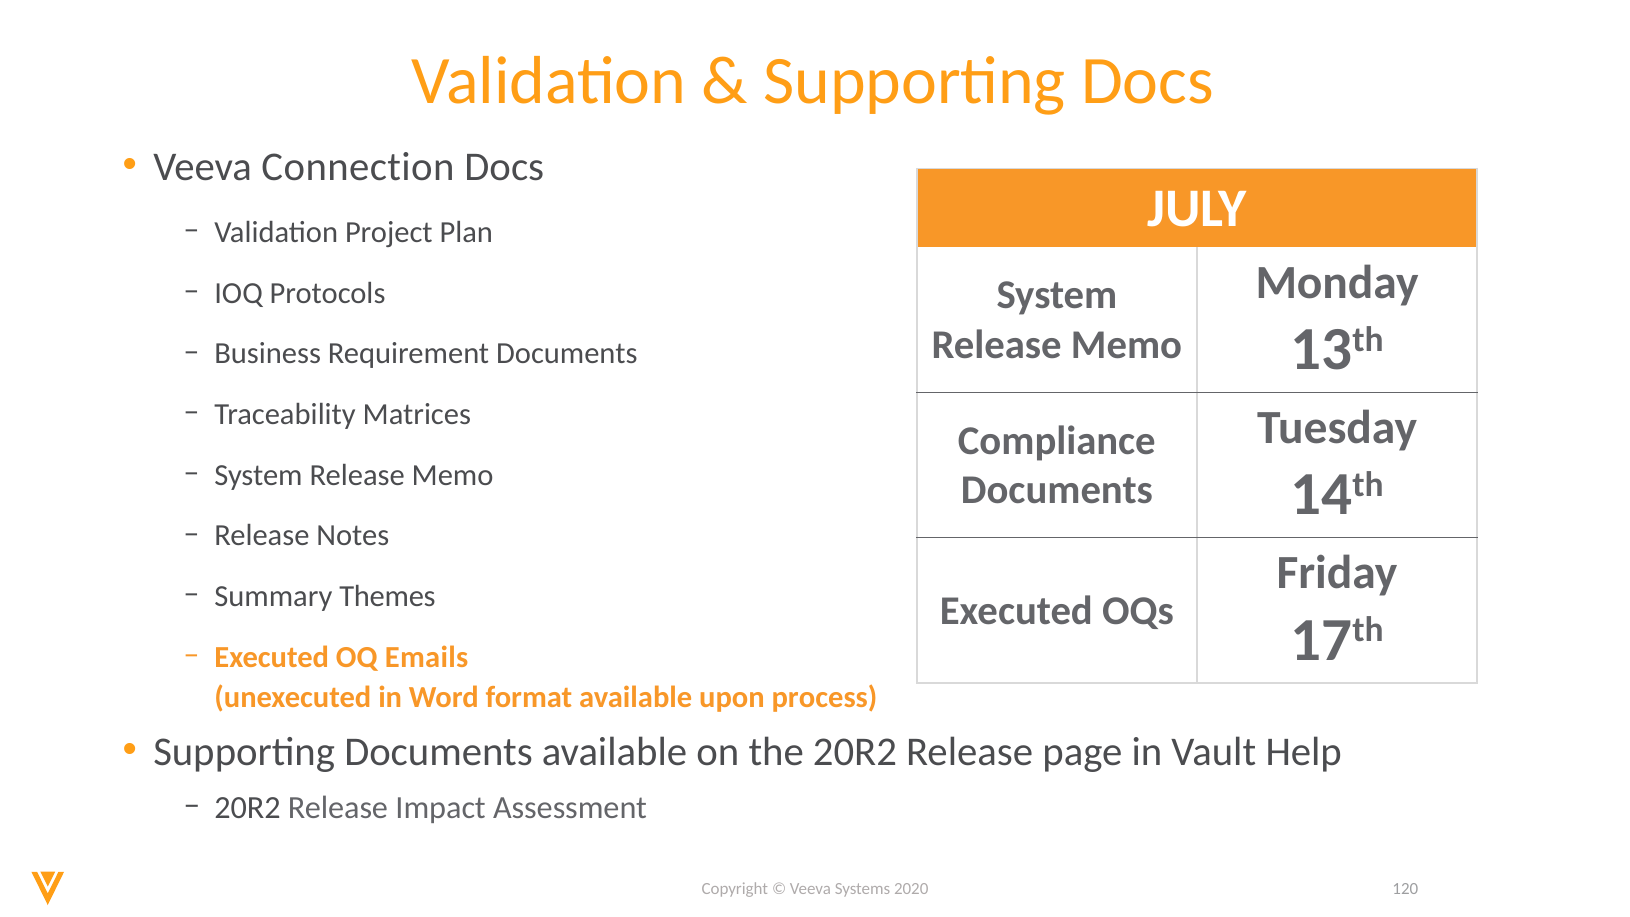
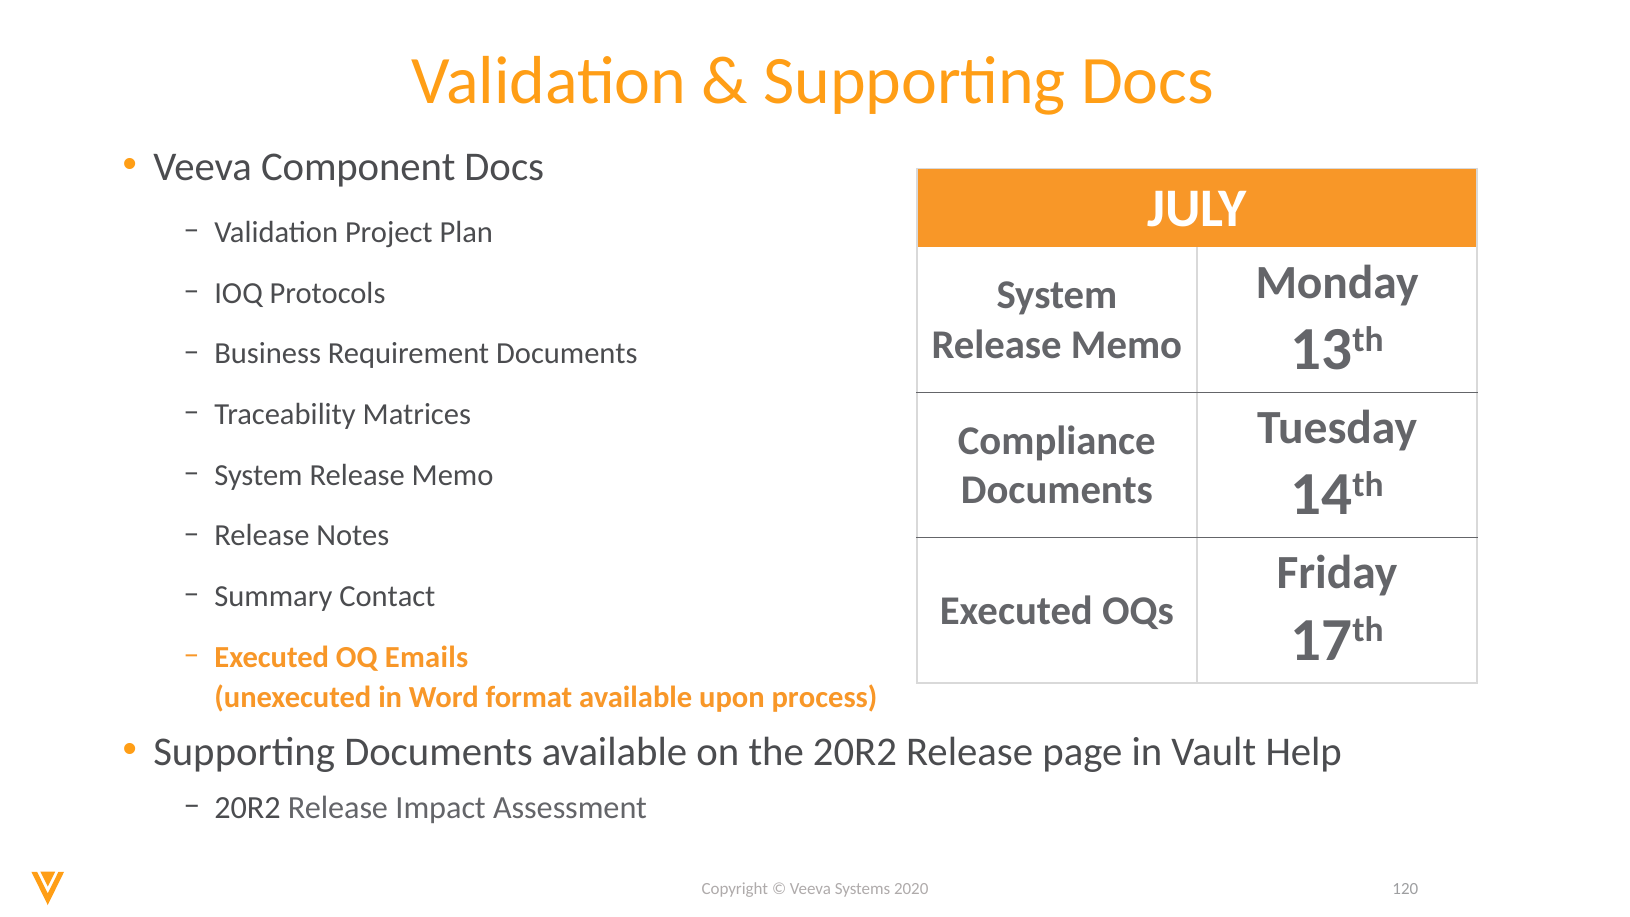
Connection: Connection -> Component (358, 167)
Themes: Themes -> Contact (387, 596)
